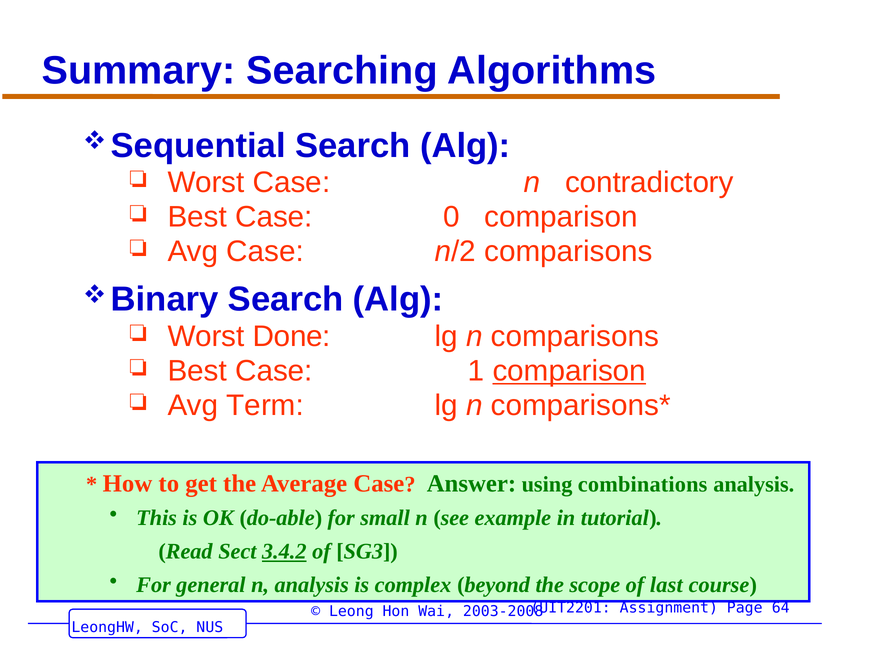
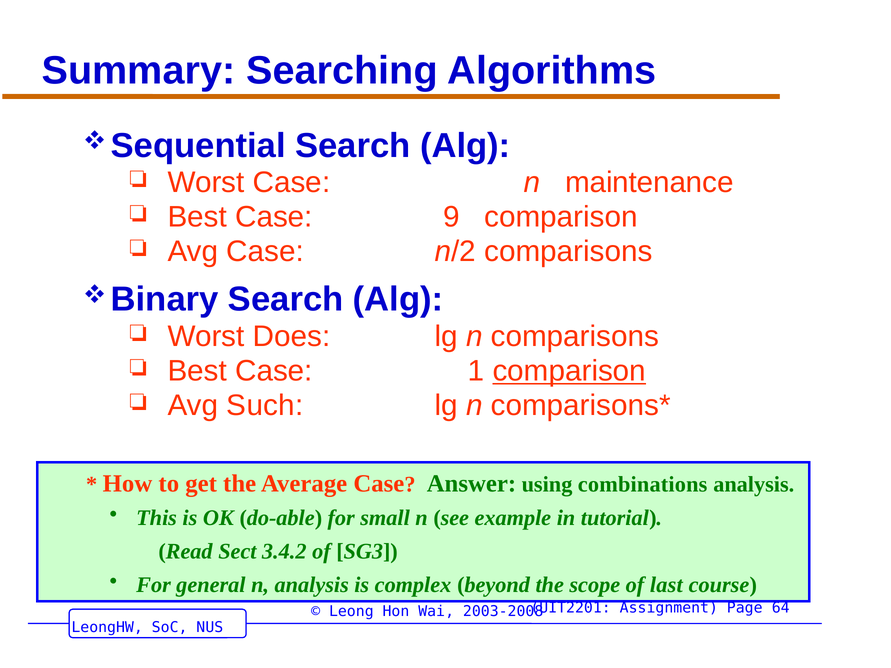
contradictory: contradictory -> maintenance (649, 183)
0: 0 -> 9 (451, 217)
Done: Done -> Does (292, 337)
Term: Term -> Such (265, 406)
3.4.2 underline: present -> none (284, 552)
